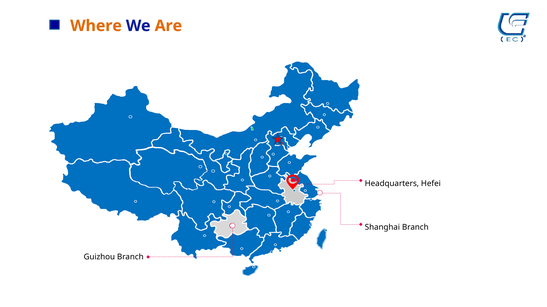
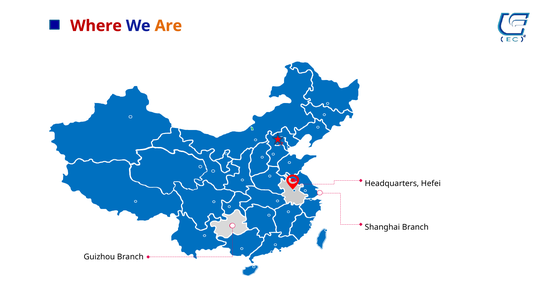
Where colour: orange -> red (96, 26)
